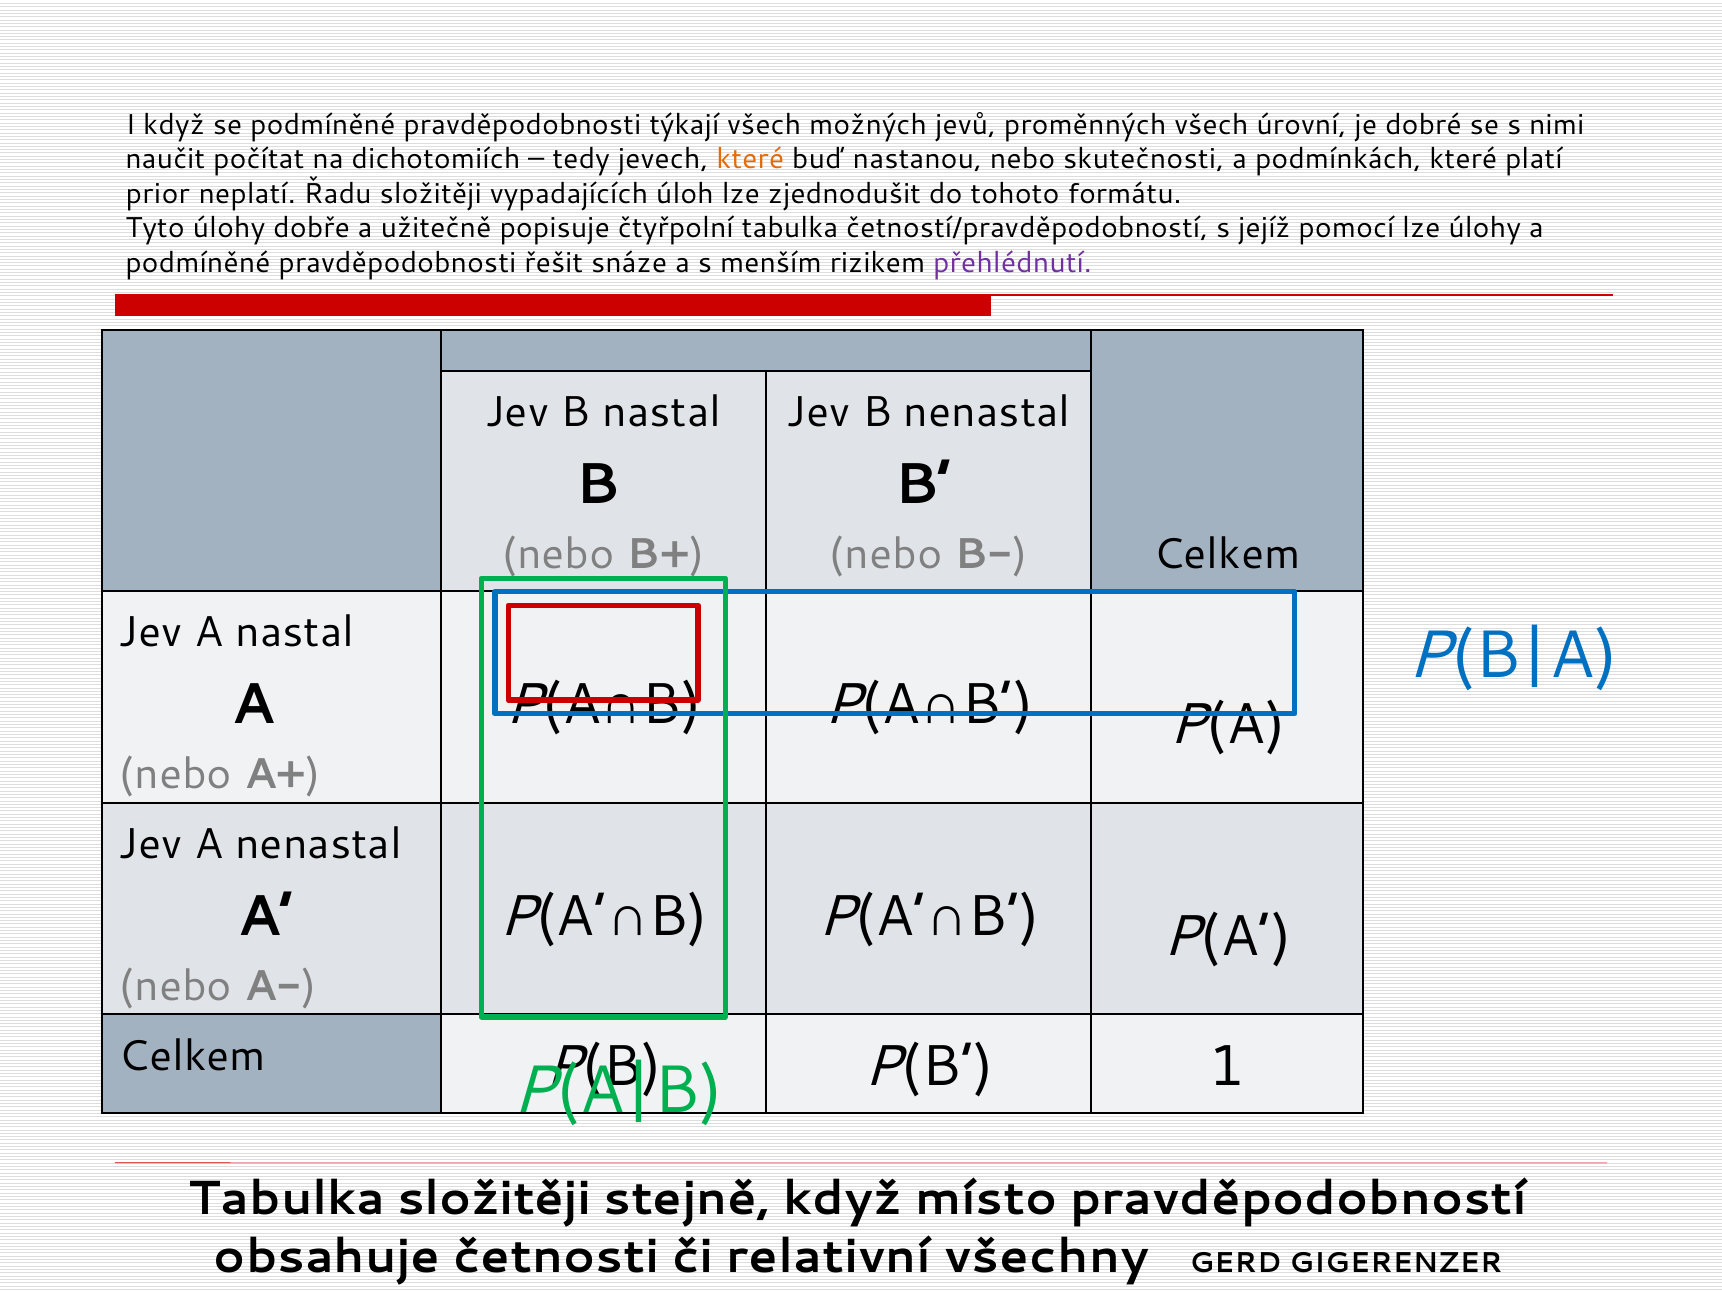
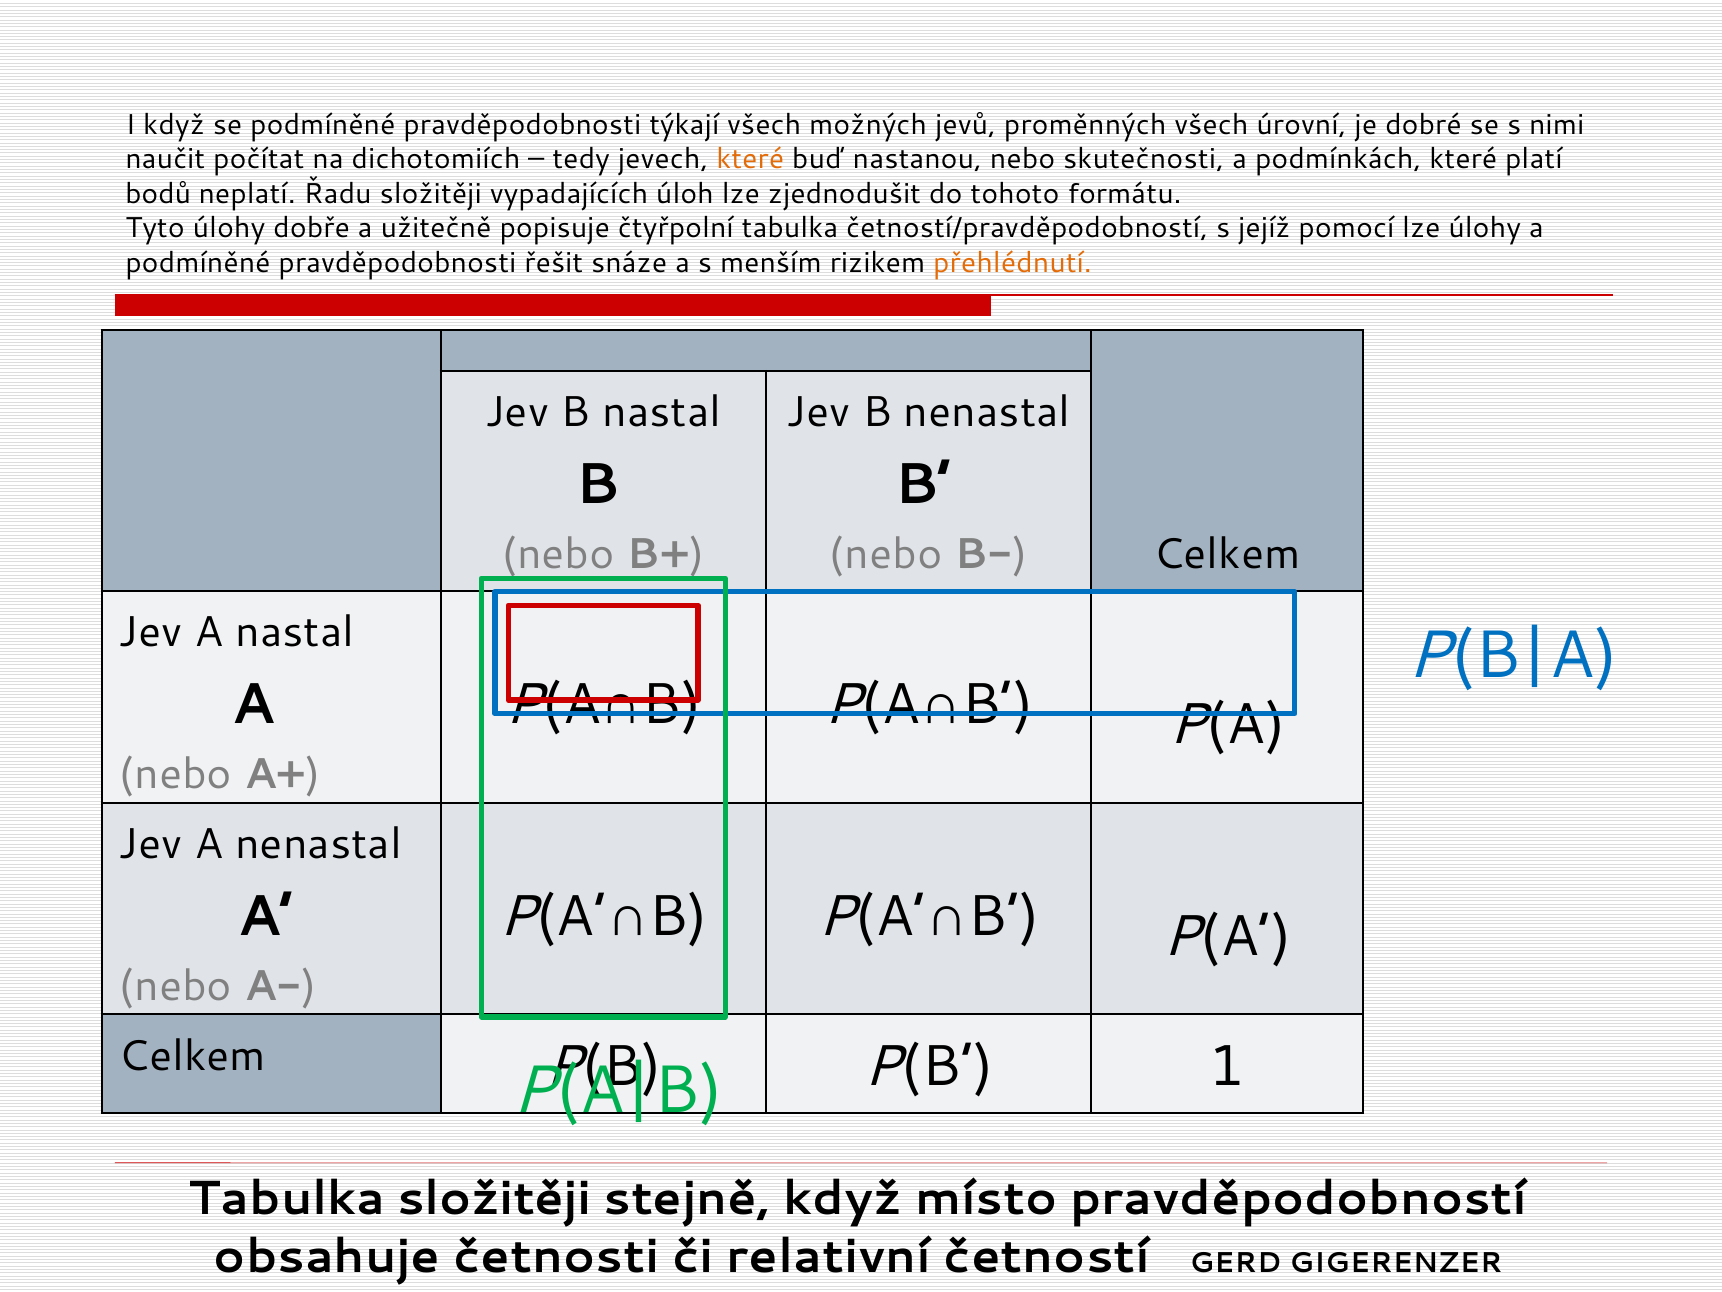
prior: prior -> bodů (158, 194)
přehlédnutí colour: purple -> orange (1013, 263)
všechny: všechny -> četností (1047, 1256)
